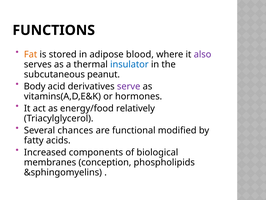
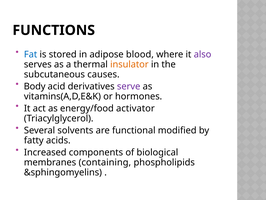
Fat colour: orange -> blue (31, 54)
insulator colour: blue -> orange (129, 64)
peanut: peanut -> causes (103, 74)
relatively: relatively -> activator (135, 108)
chances: chances -> solvents (75, 130)
conception: conception -> containing (105, 162)
